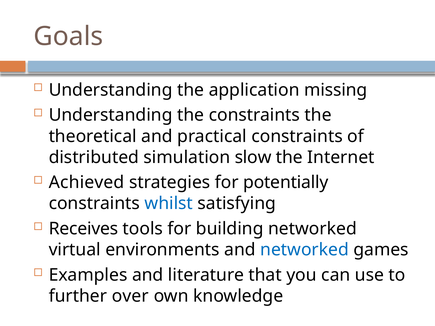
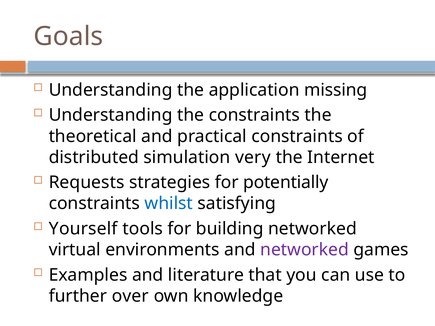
slow: slow -> very (253, 157)
Achieved: Achieved -> Requests (87, 183)
Receives: Receives -> Yourself (83, 229)
networked colour: blue -> purple (305, 250)
